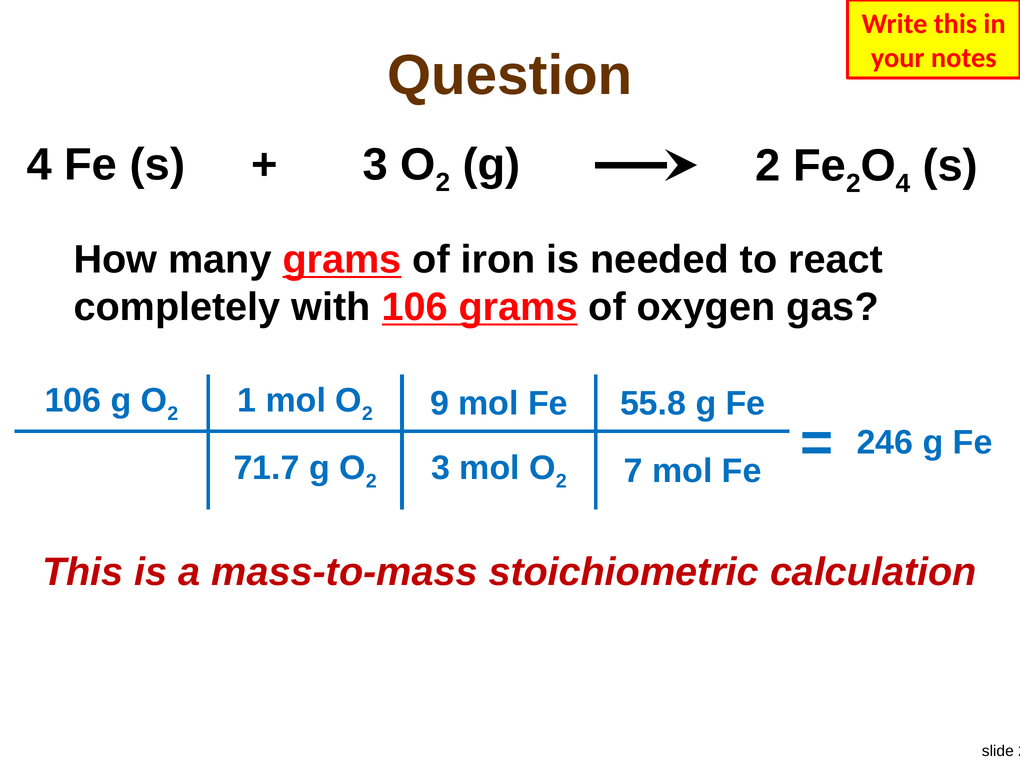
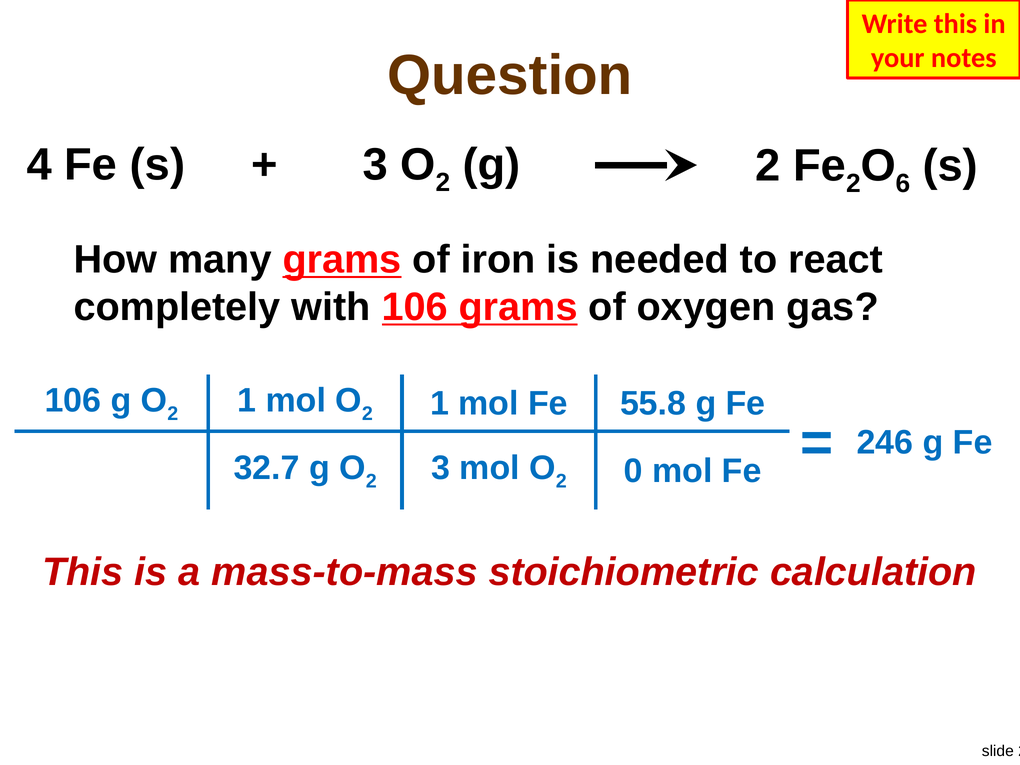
4: 4 -> 6 (903, 183)
9: 9 -> 1 (439, 403)
71.7: 71.7 -> 32.7 (267, 468)
7: 7 -> 0 (633, 471)
